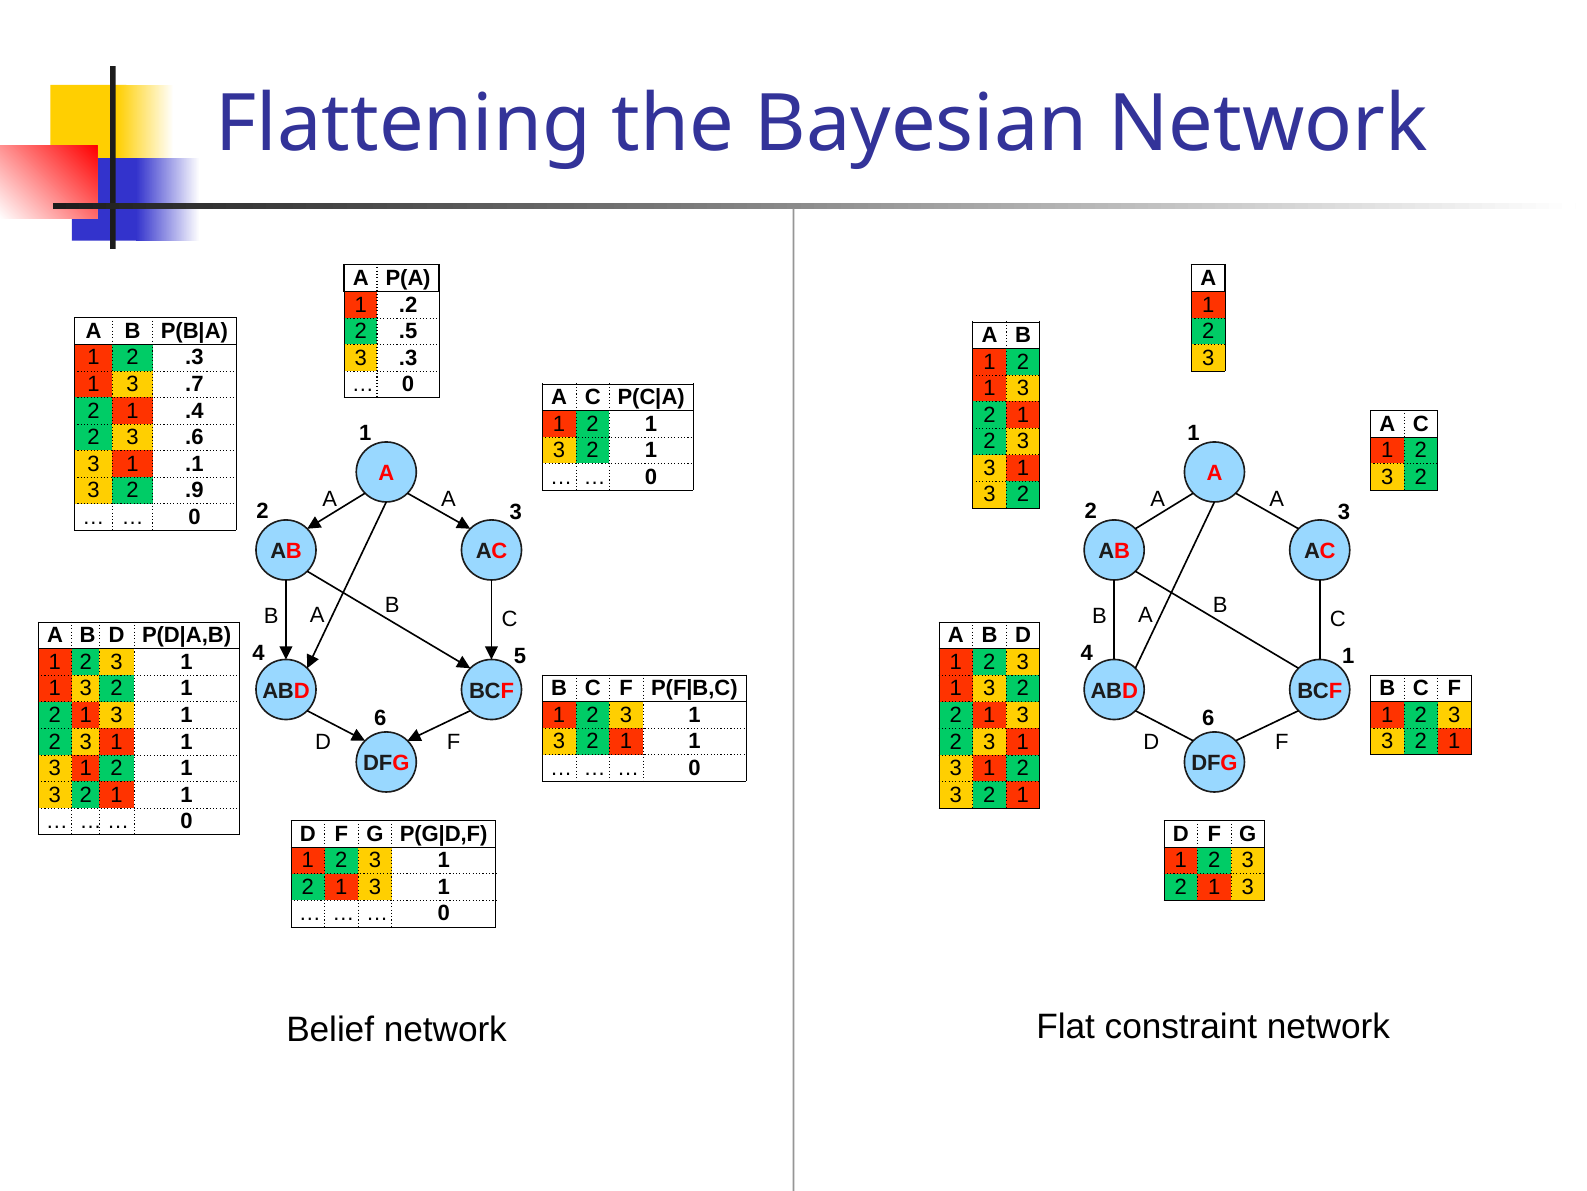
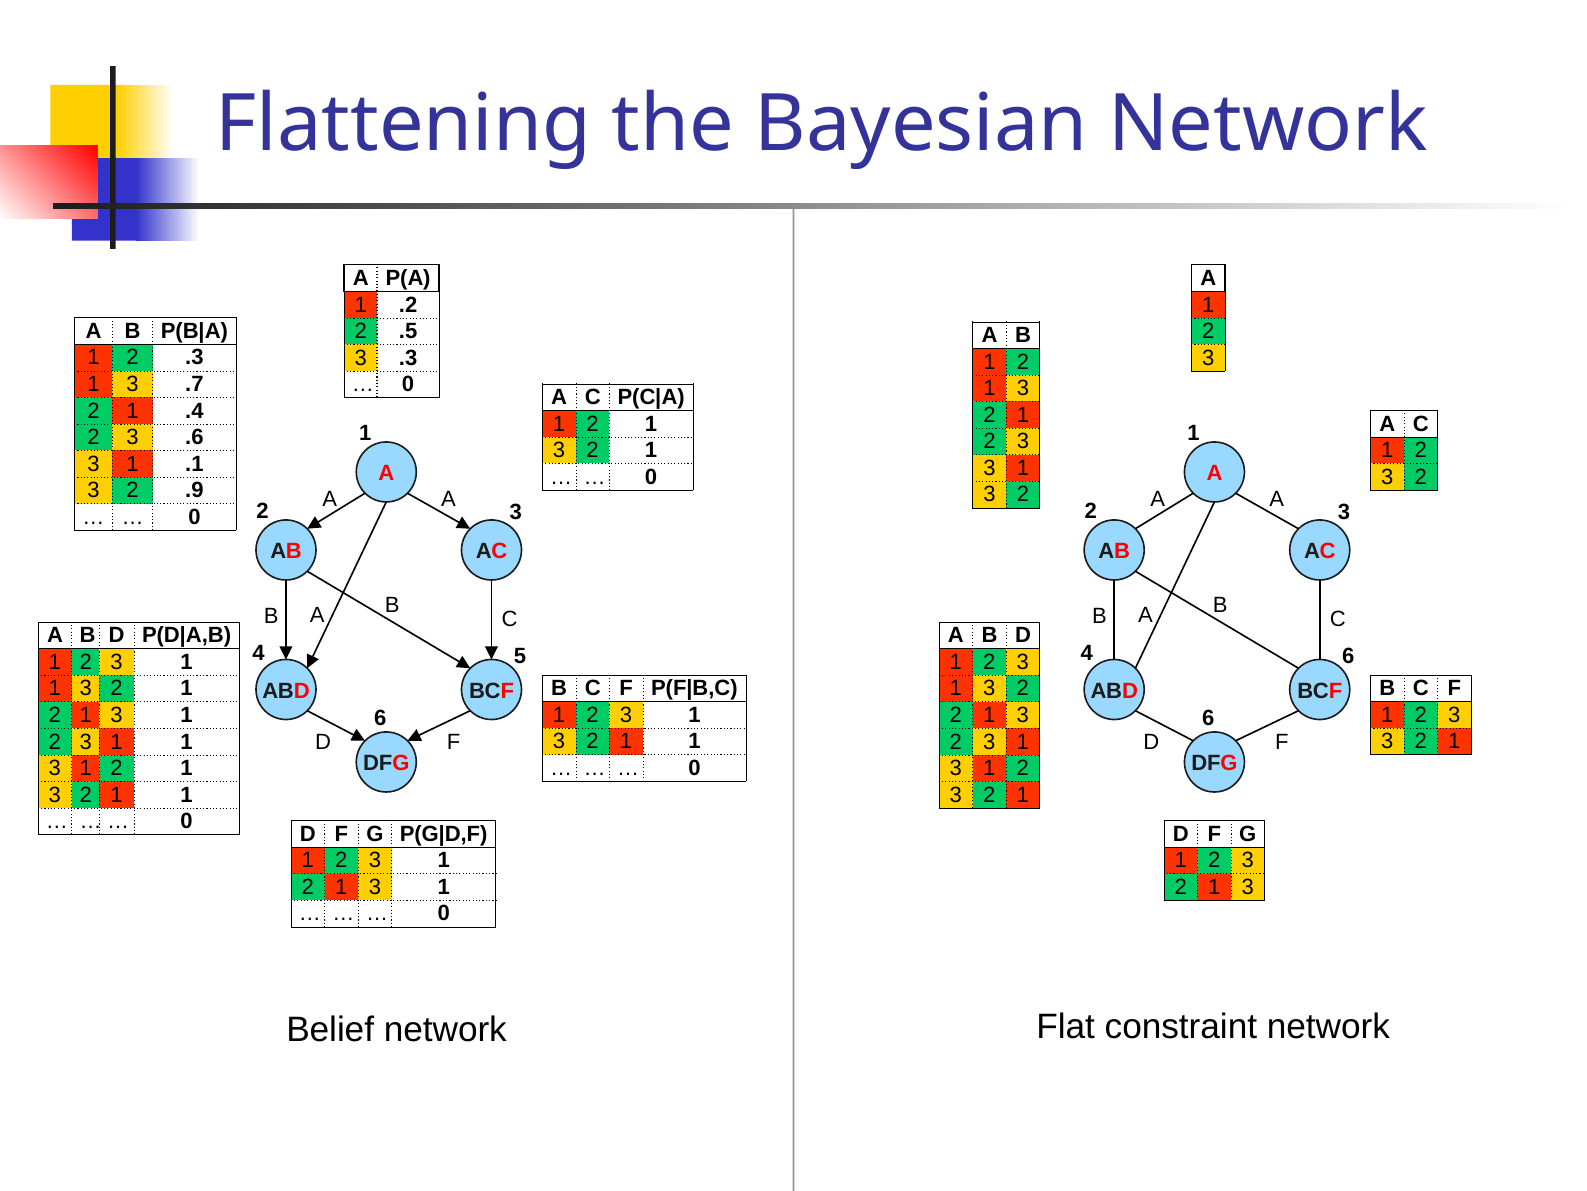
4 1: 1 -> 6 (1348, 656)
